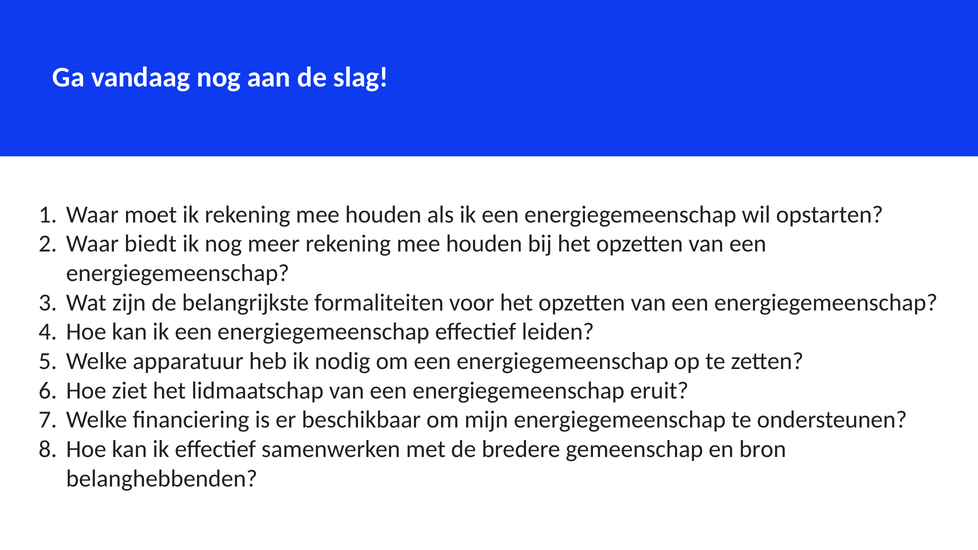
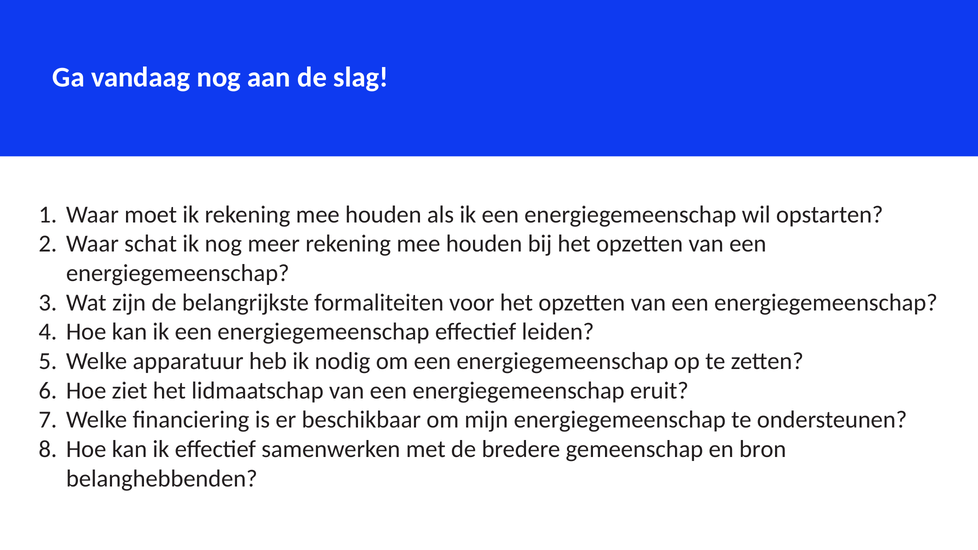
biedt: biedt -> schat (151, 244)
